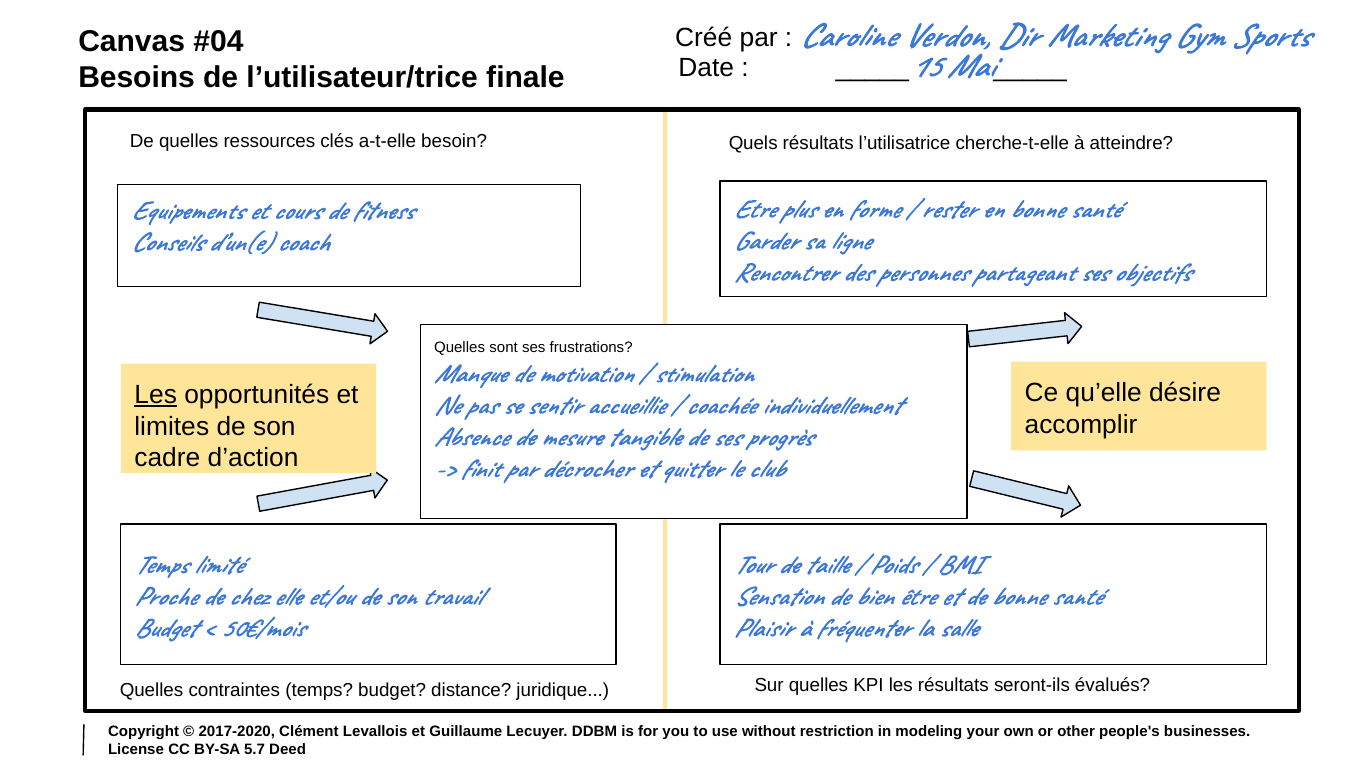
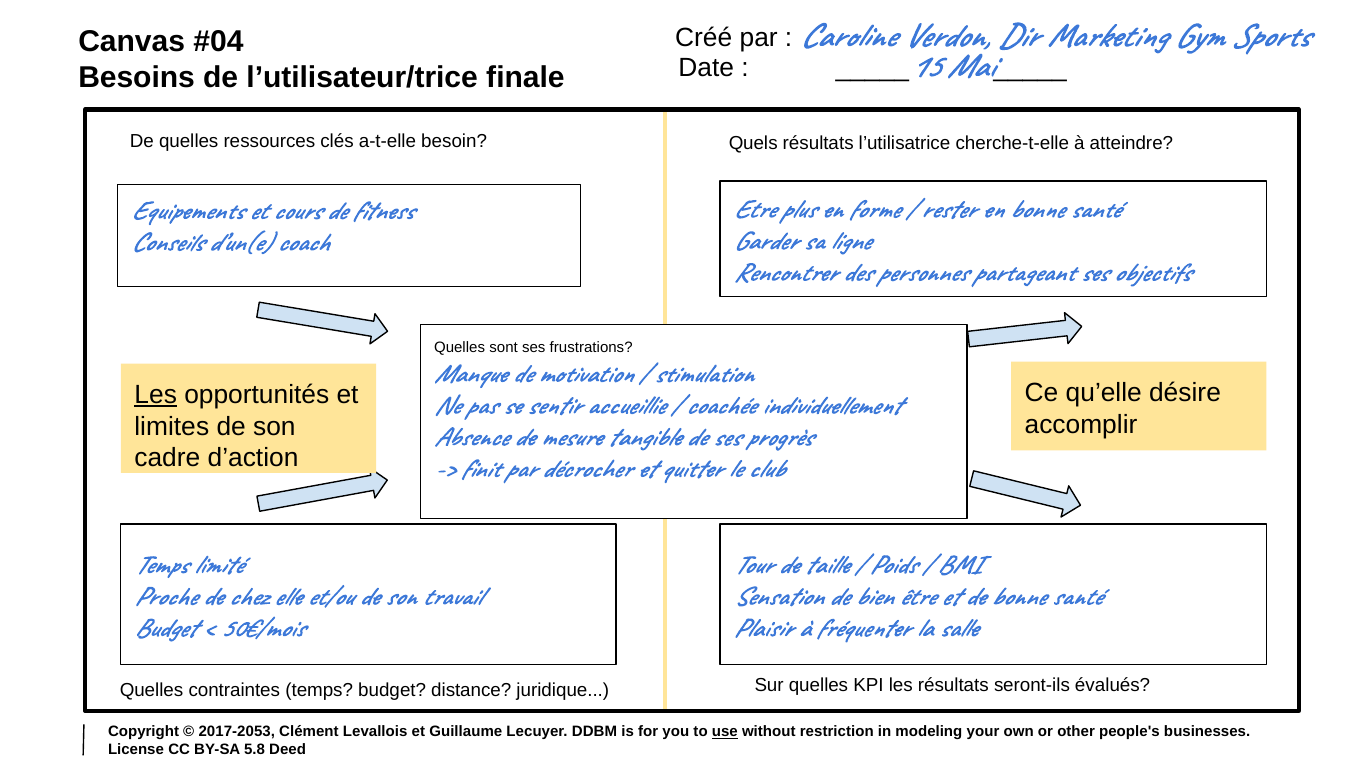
2017-2020: 2017-2020 -> 2017-2053 (237, 732)
use underline: none -> present (725, 732)
5.7: 5.7 -> 5.8 (255, 750)
